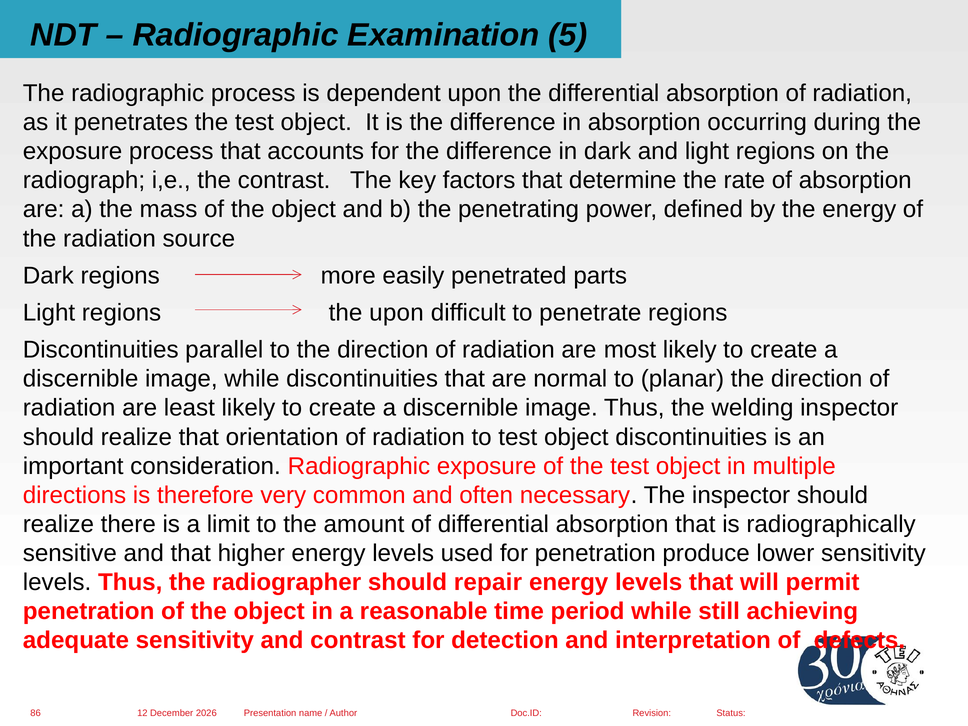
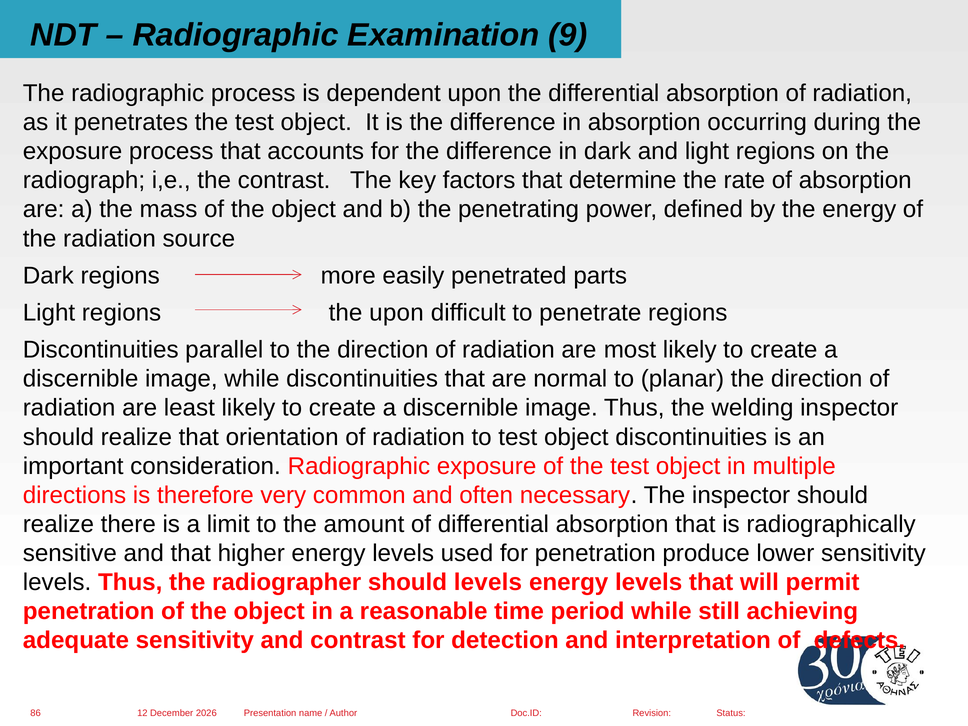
5: 5 -> 9 (568, 35)
should repair: repair -> levels (488, 582)
